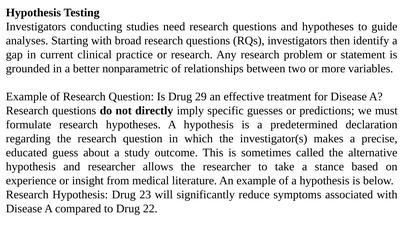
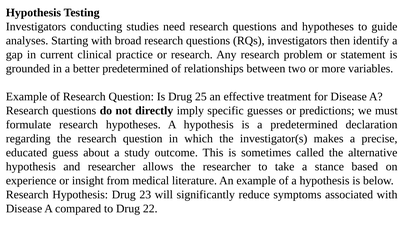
better nonparametric: nonparametric -> predetermined (135, 69)
29: 29 -> 25 (201, 97)
